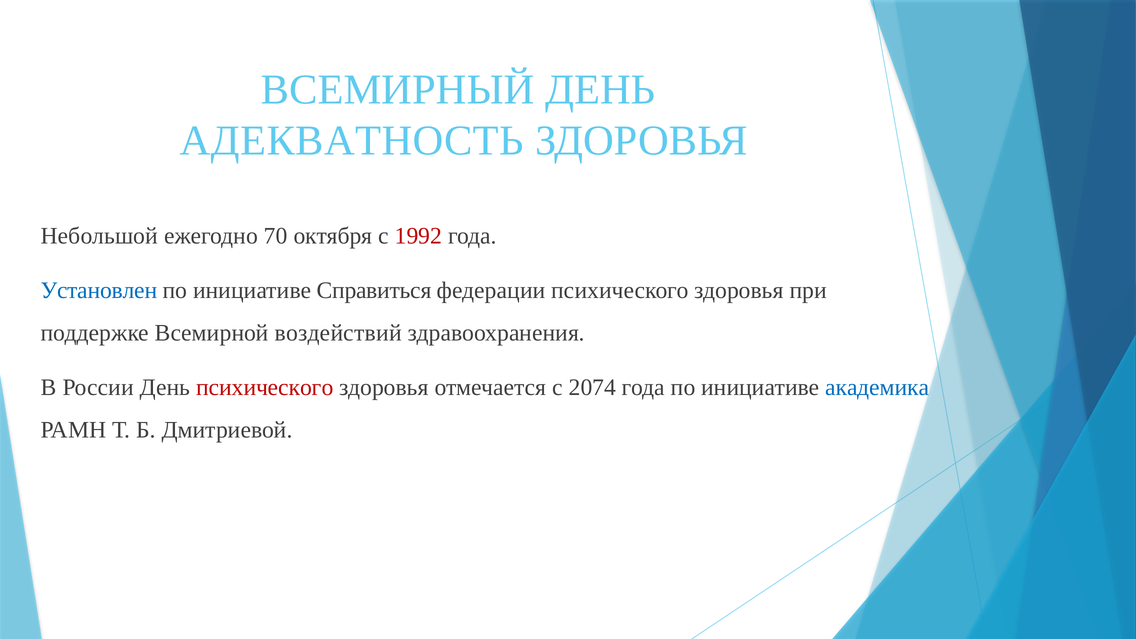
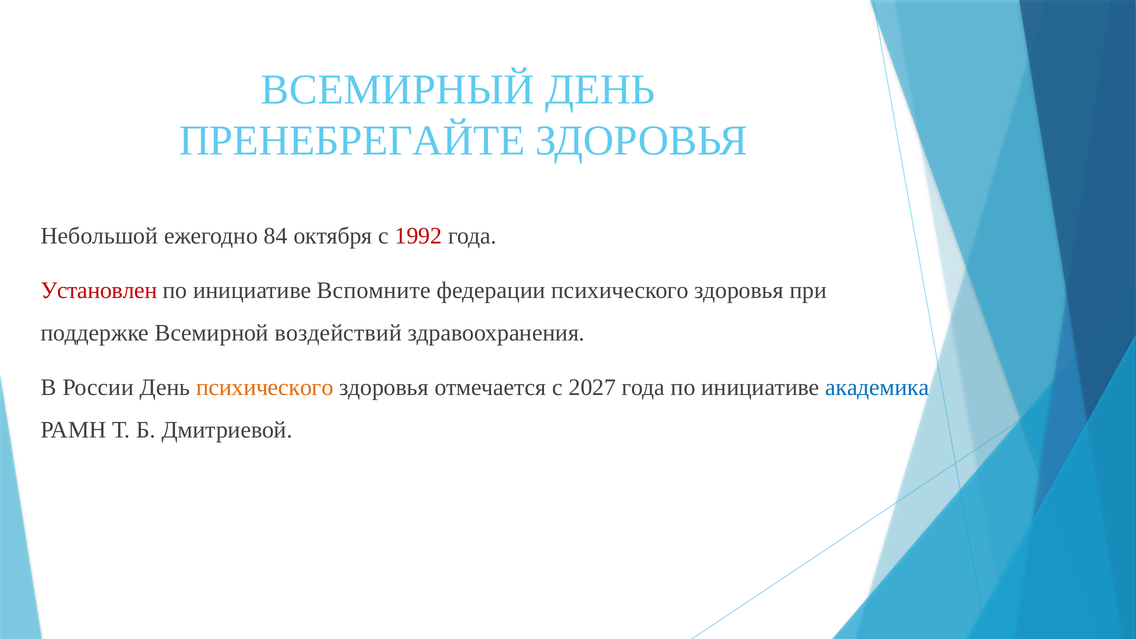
АДЕКВАТНОСТЬ: АДЕКВАТНОСТЬ -> ПРЕНЕБРЕГАЙТЕ (352, 141)
70: 70 -> 84 (276, 236)
Установлен colour: blue -> red (99, 290)
Справиться: Справиться -> Вспомните (374, 290)
психического colour: red -> orange (265, 387)
2074: 2074 -> 2027 (592, 387)
